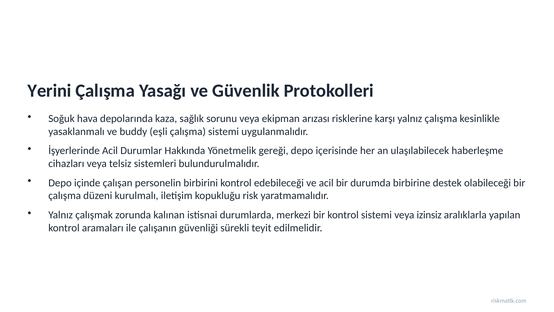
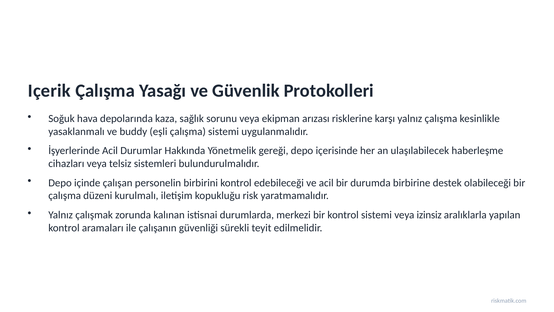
Yerini: Yerini -> Içerik (49, 91)
